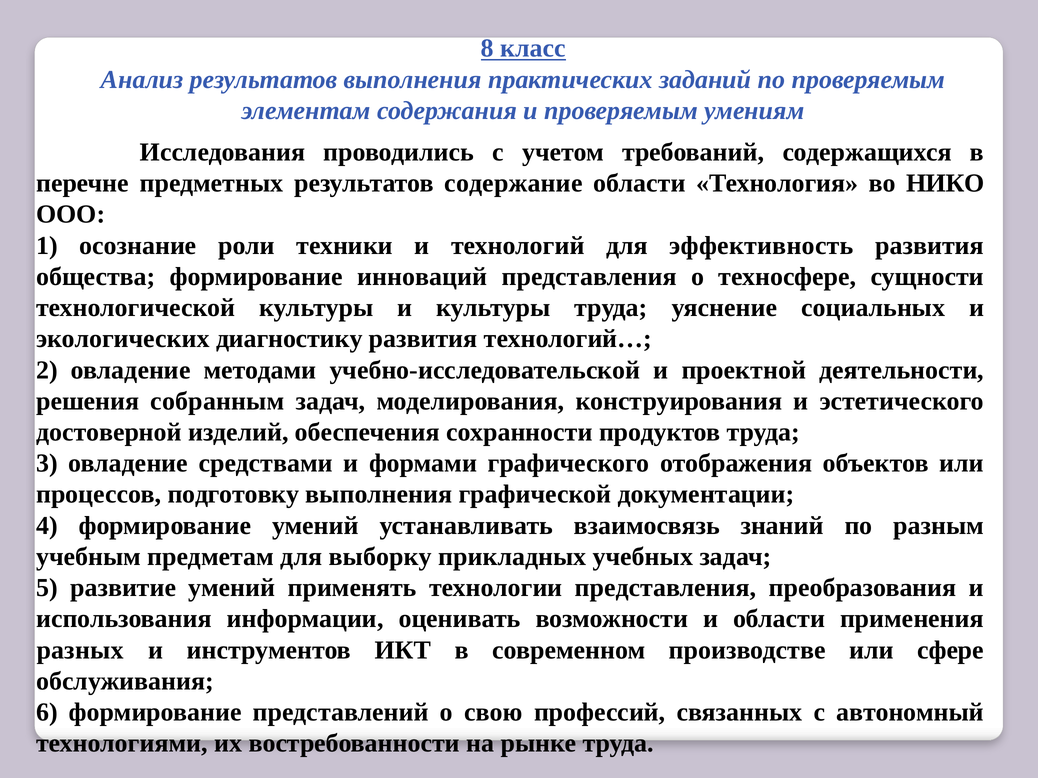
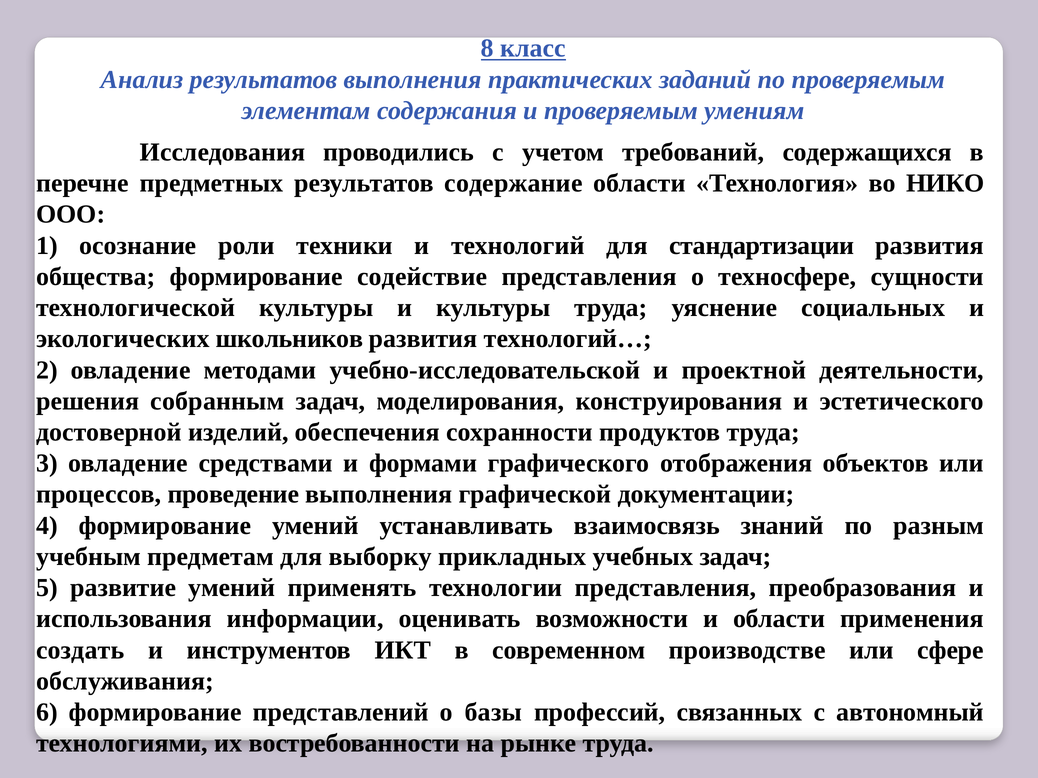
эффективность: эффективность -> стандартизации (762, 246)
инноваций: инноваций -> содействие (422, 277)
диагностику: диагностику -> школьников (289, 339)
подготовку: подготовку -> проведение (233, 495)
разных: разных -> создать (80, 650)
свою: свою -> базы (493, 713)
